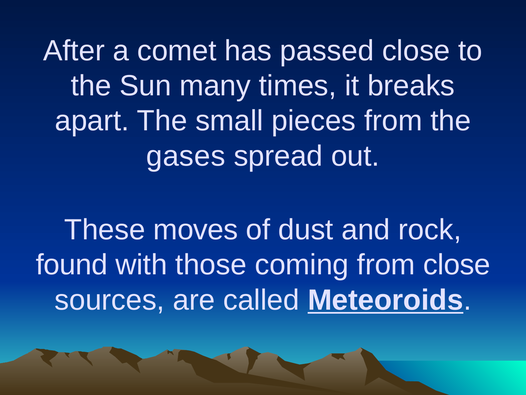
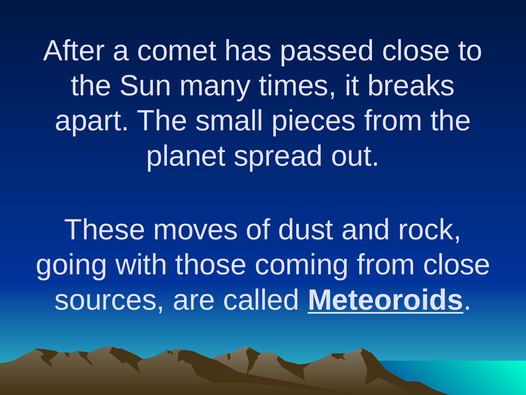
gases: gases -> planet (186, 156)
found: found -> going (72, 265)
